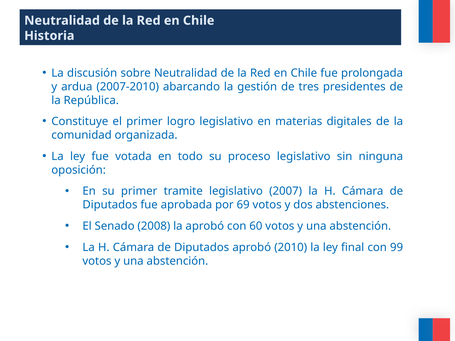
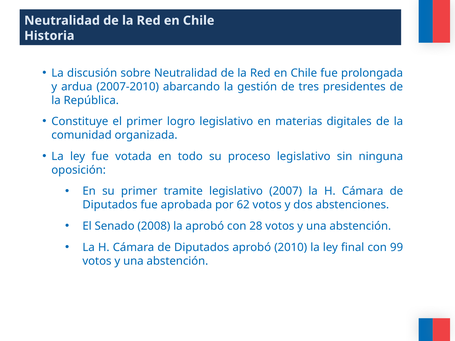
69: 69 -> 62 (243, 205)
60: 60 -> 28 (256, 226)
